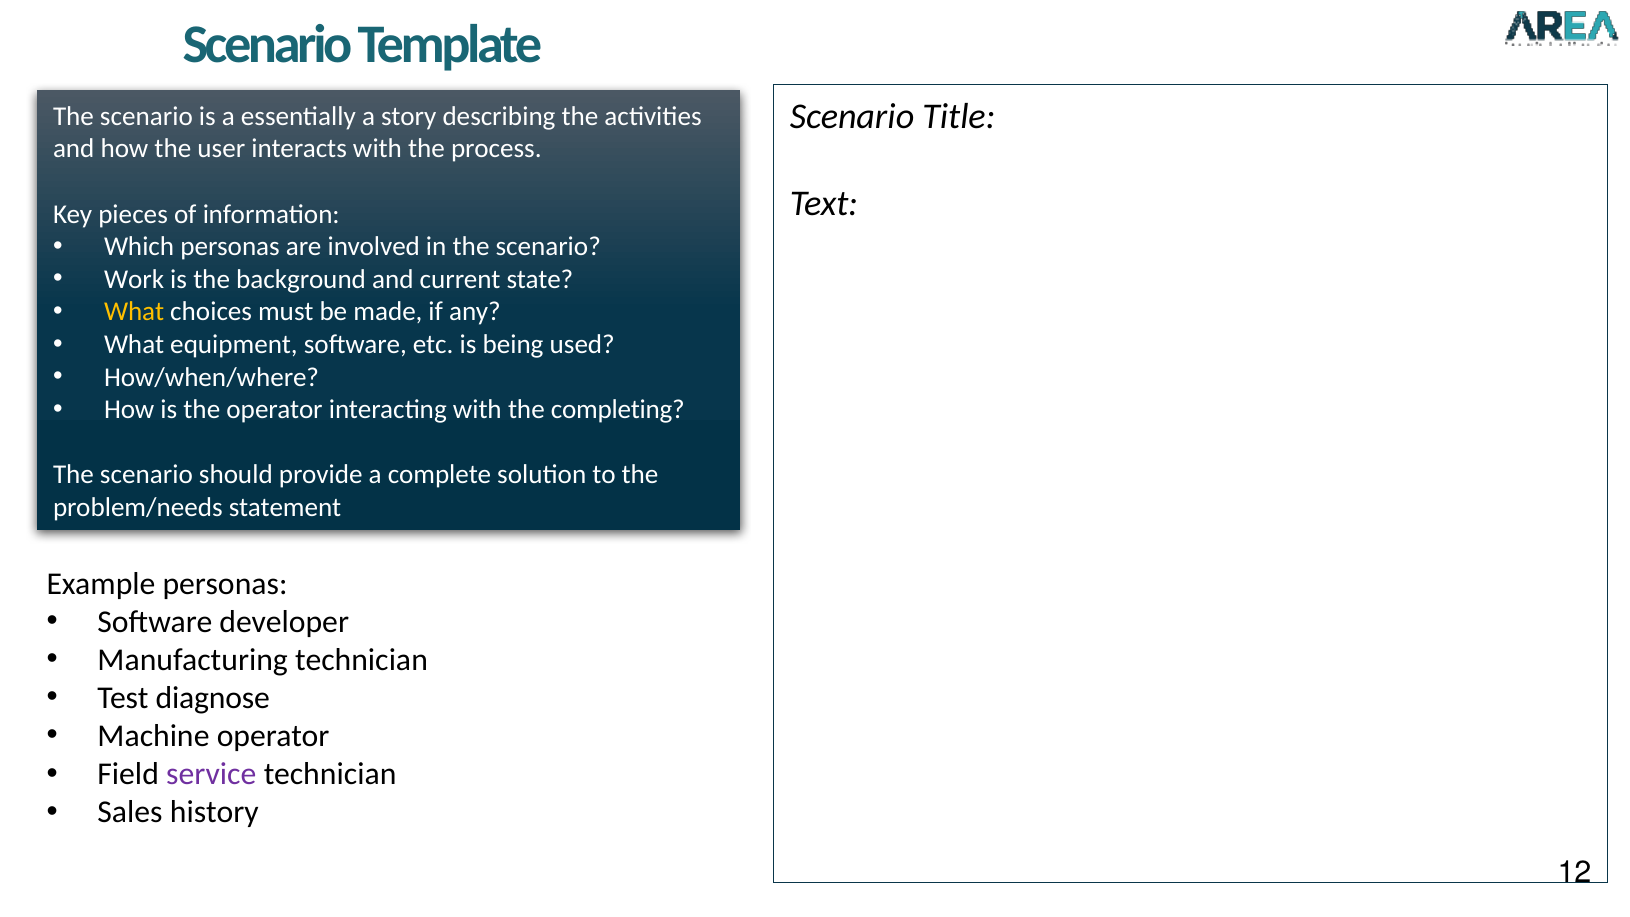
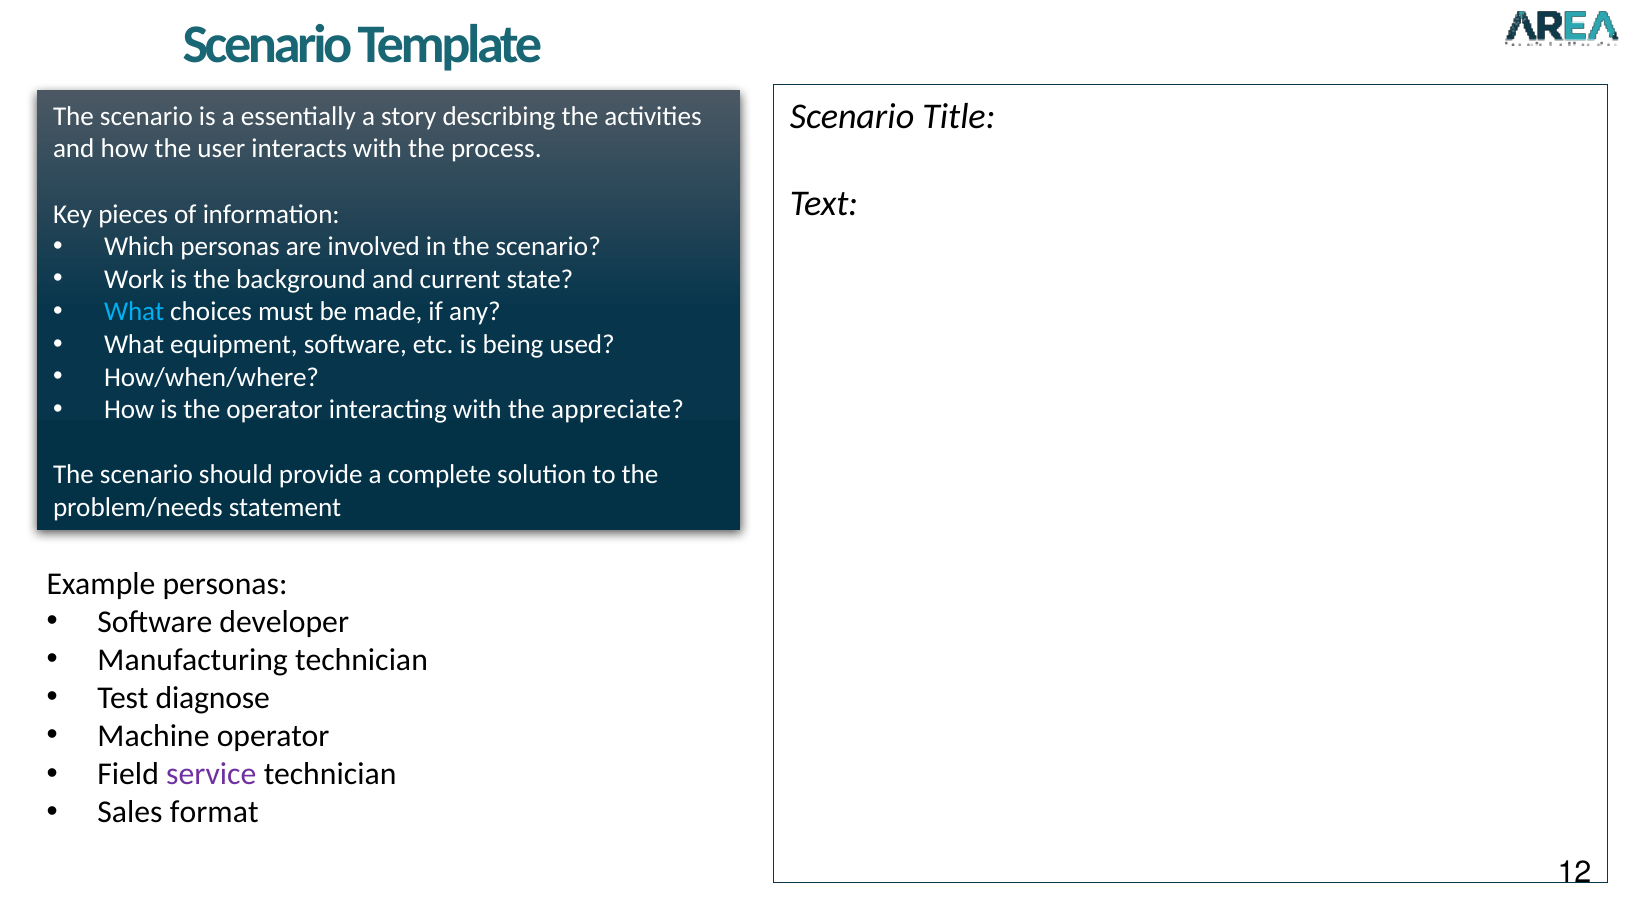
What colour: yellow -> light blue (134, 312)
completing: completing -> appreciate (617, 410)
history: history -> format (214, 812)
